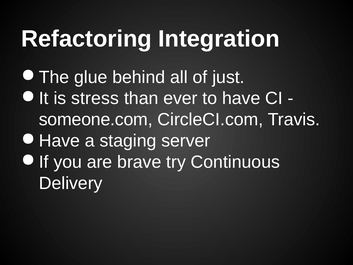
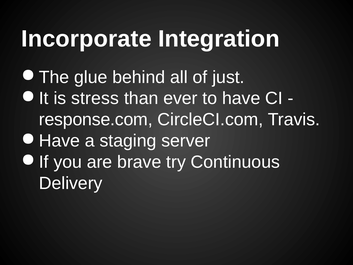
Refactoring: Refactoring -> Incorporate (86, 39)
someone.com: someone.com -> response.com (96, 119)
